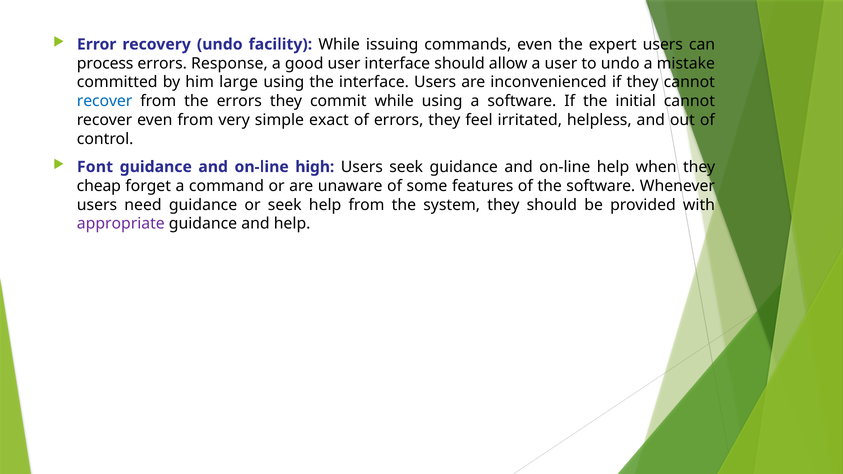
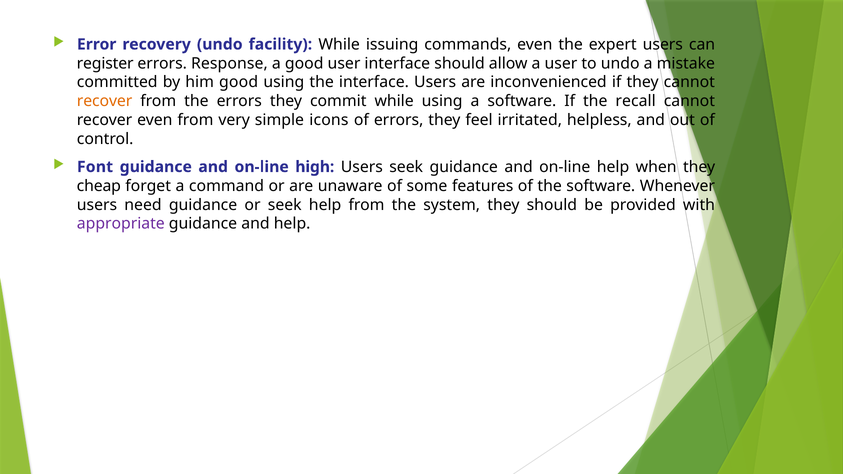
process: process -> register (105, 63)
him large: large -> good (239, 82)
recover colour: blue -> orange (105, 101)
initial: initial -> recall (636, 101)
exact: exact -> icons (329, 120)
